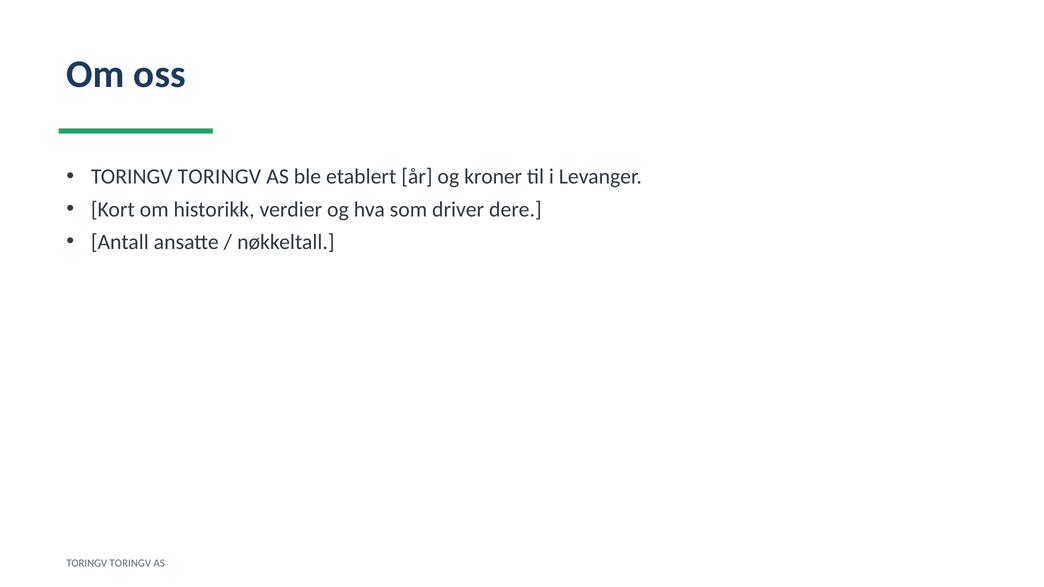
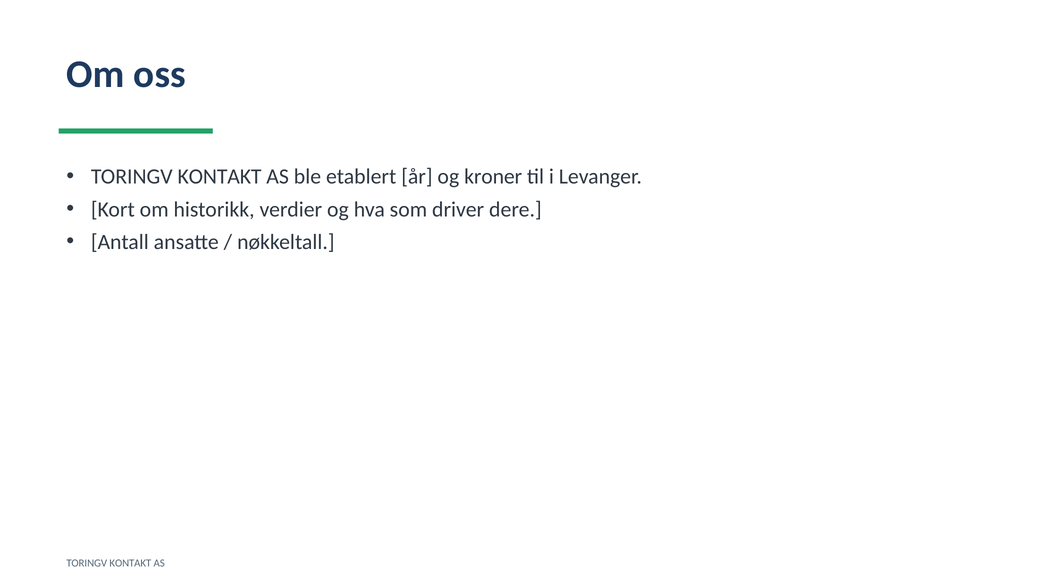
TORINGV: TORINGV -> KONTAKT (220, 177)
TORINGV: TORINGV -> KONTAKT (130, 563)
